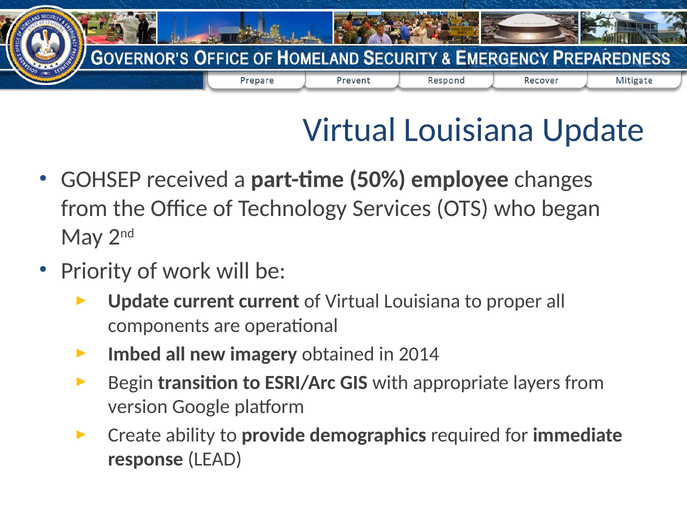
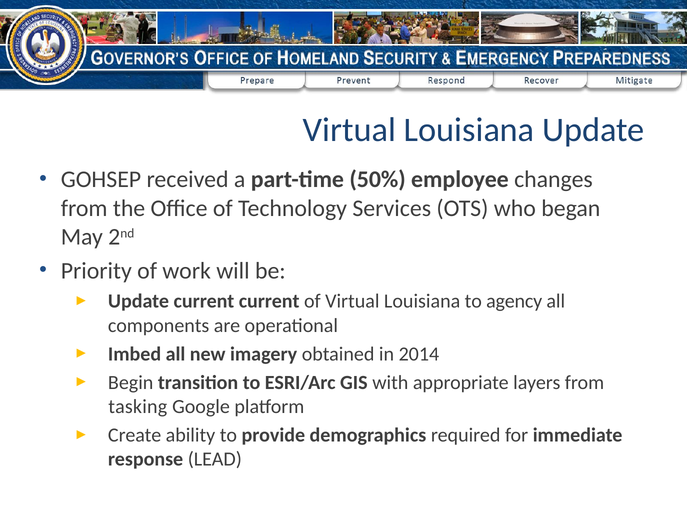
proper: proper -> agency (514, 302)
version: version -> tasking (138, 407)
